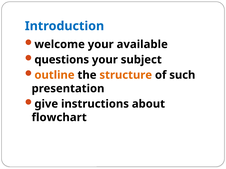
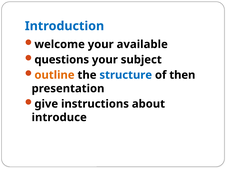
structure colour: orange -> blue (126, 75)
such: such -> then (182, 75)
flowchart: flowchart -> introduce (59, 118)
